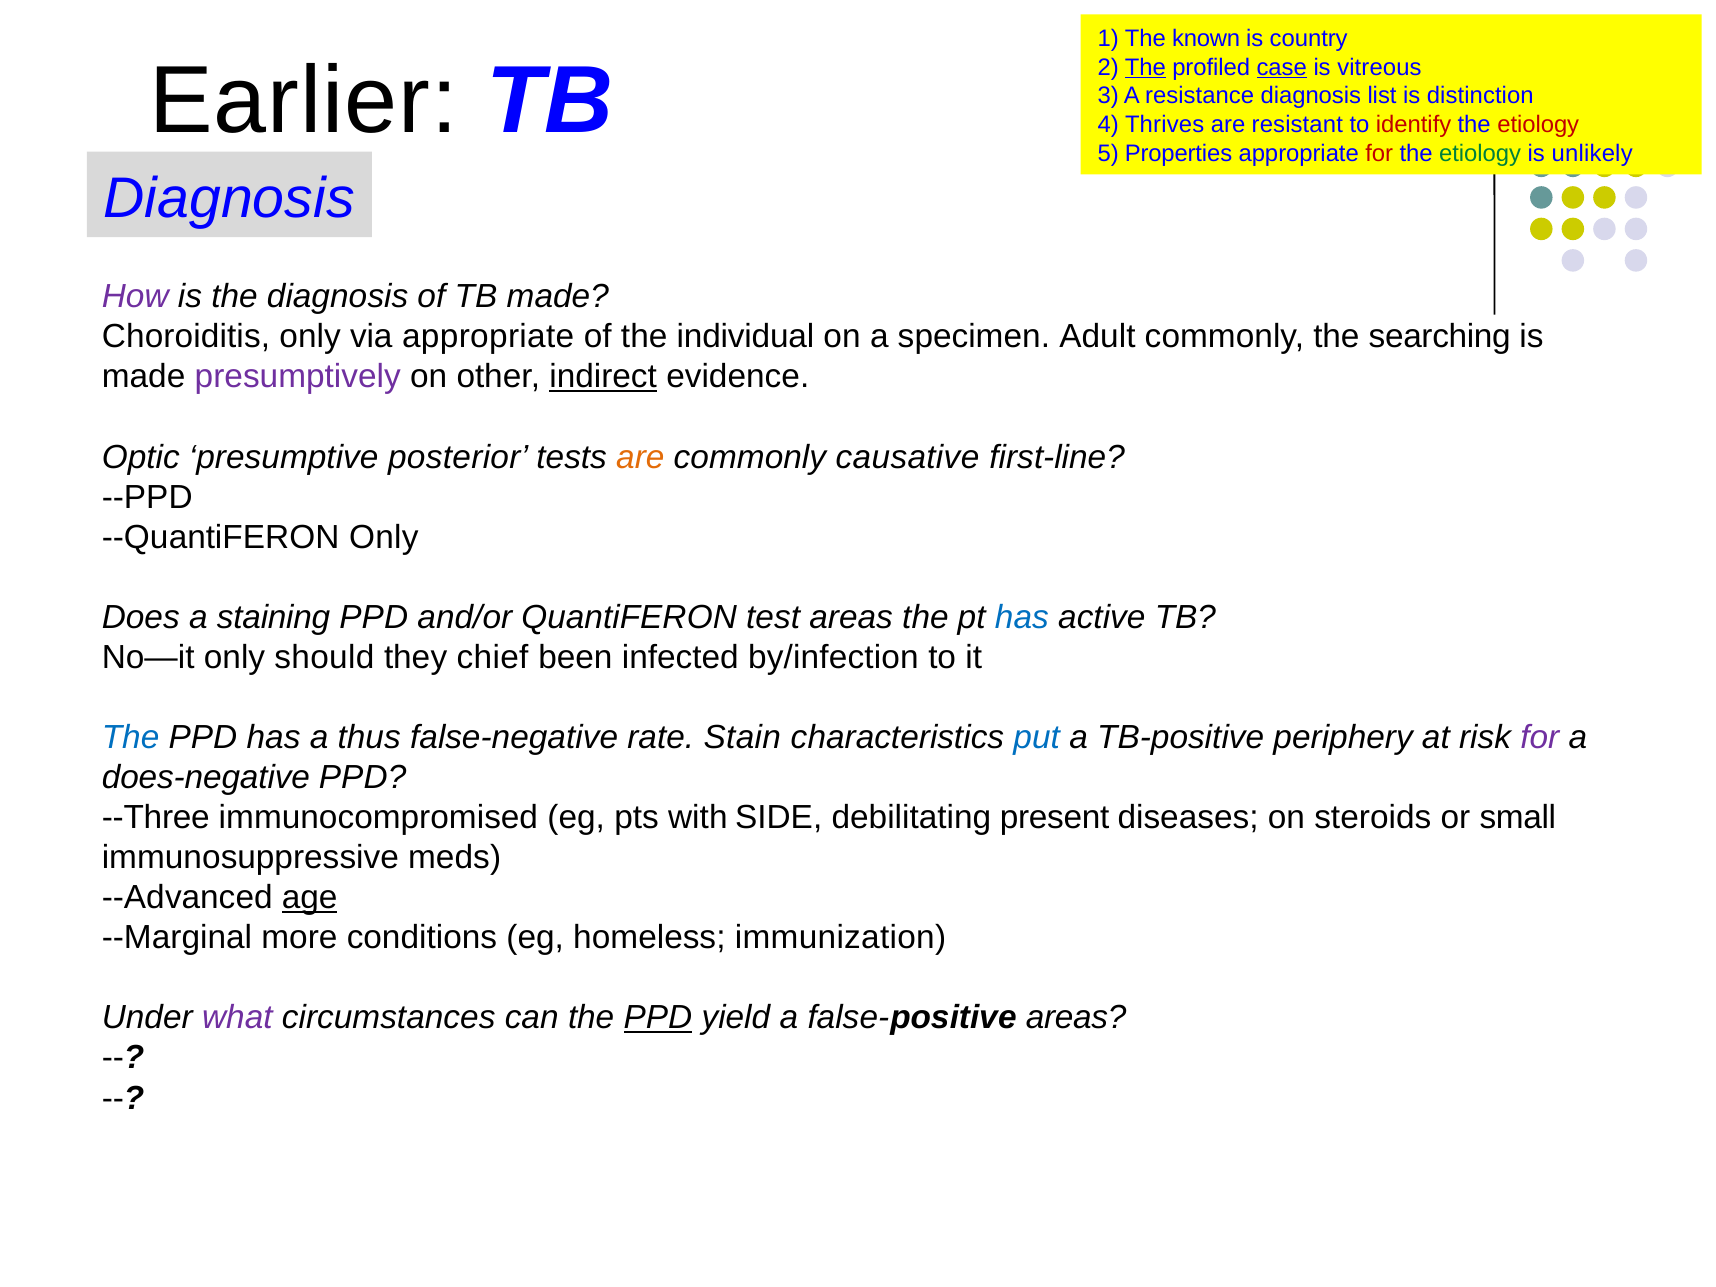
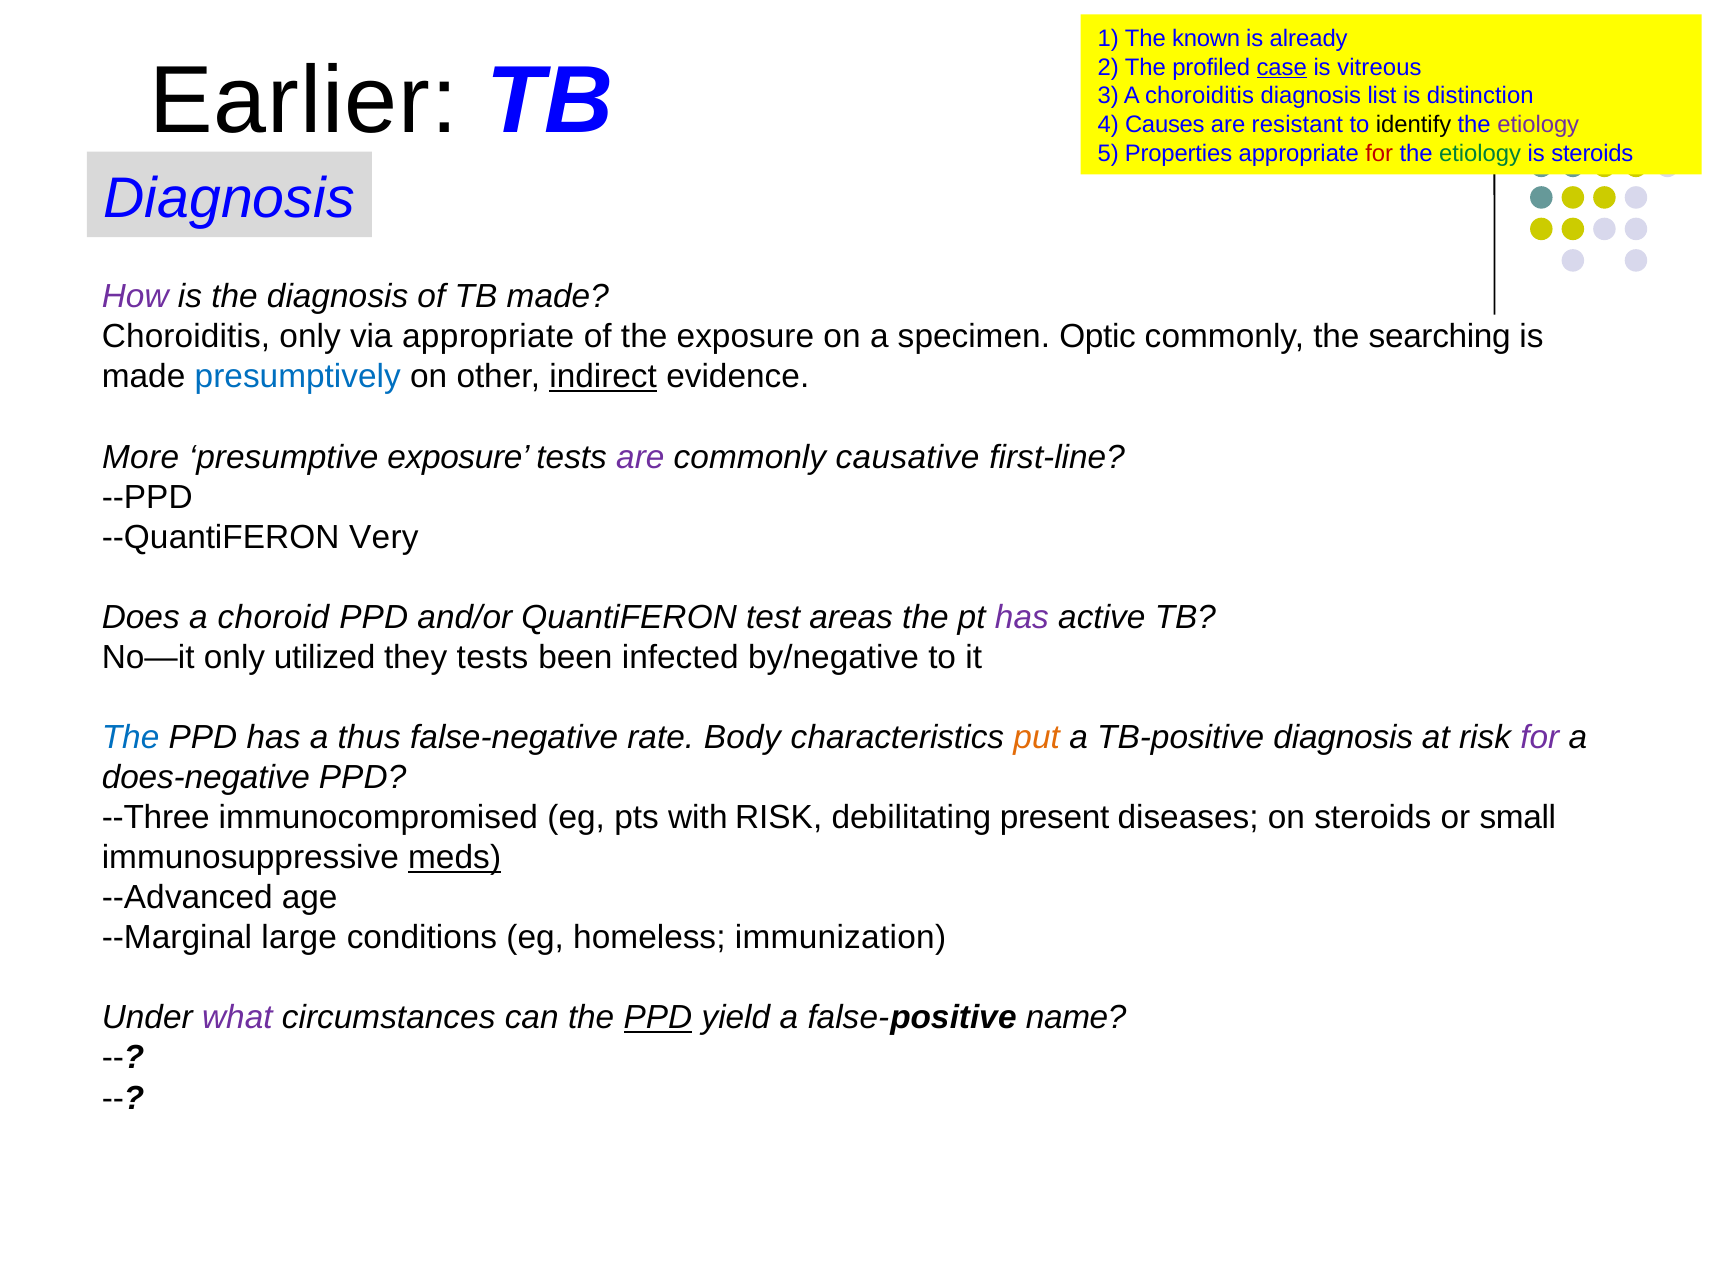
country: country -> already (1309, 39)
The underline: present -> none (1145, 67)
A resistance: resistance -> choroiditis (1200, 96)
Thrives: Thrives -> Causes (1165, 125)
identify colour: red -> black (1414, 125)
etiology colour: red -> purple (1538, 125)
is unlikely: unlikely -> steroids (1592, 153)
the individual: individual -> exposure (745, 337)
Adult: Adult -> Optic (1098, 337)
presumptively colour: purple -> blue (298, 377)
Optic: Optic -> More (141, 457)
presumptive posterior: posterior -> exposure (458, 457)
are colour: orange -> purple (640, 457)
--QuantiFERON Only: Only -> Very (384, 537)
staining: staining -> choroid (273, 617)
has colour: blue -> purple (1022, 617)
should: should -> utilized (325, 657)
they chief: chief -> tests (493, 657)
by/infection: by/infection -> by/negative (833, 657)
Stain: Stain -> Body (742, 737)
put colour: blue -> orange (1037, 737)
TB-positive periphery: periphery -> diagnosis (1343, 737)
with SIDE: SIDE -> RISK (779, 818)
meds underline: none -> present (455, 858)
age underline: present -> none (310, 898)
more: more -> large (299, 938)
false-positive areas: areas -> name (1076, 1018)
